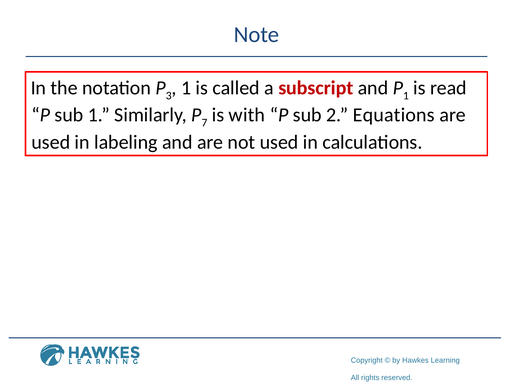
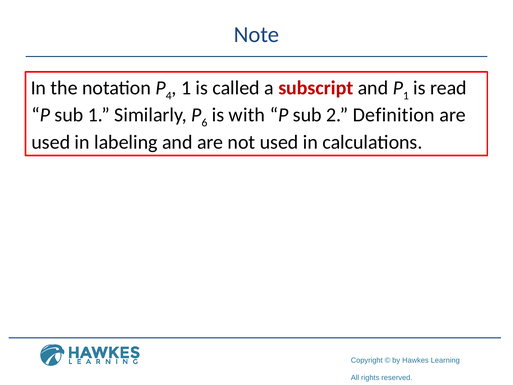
3: 3 -> 4 (169, 95)
7: 7 -> 6 (204, 123)
Equations: Equations -> Definition (394, 115)
